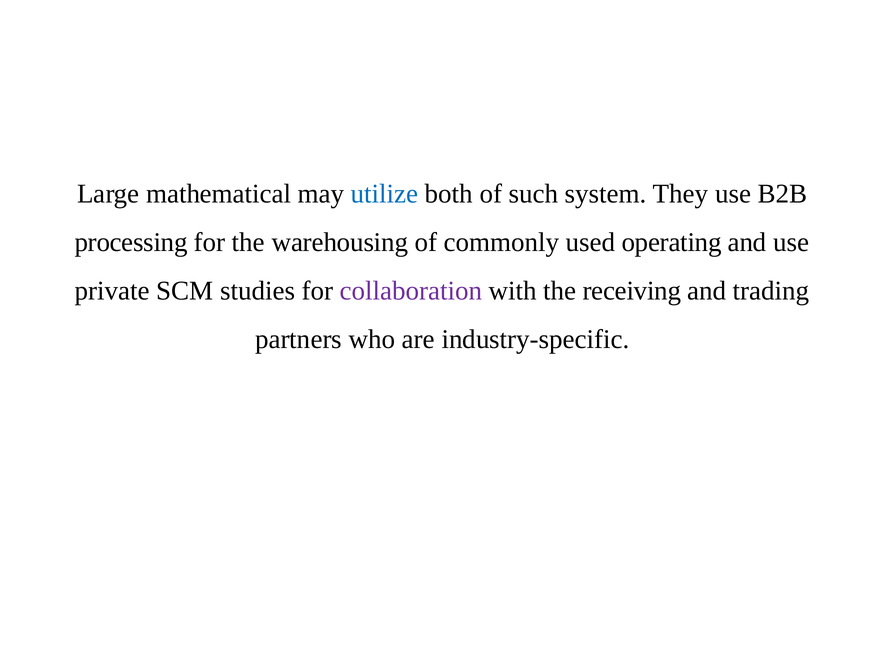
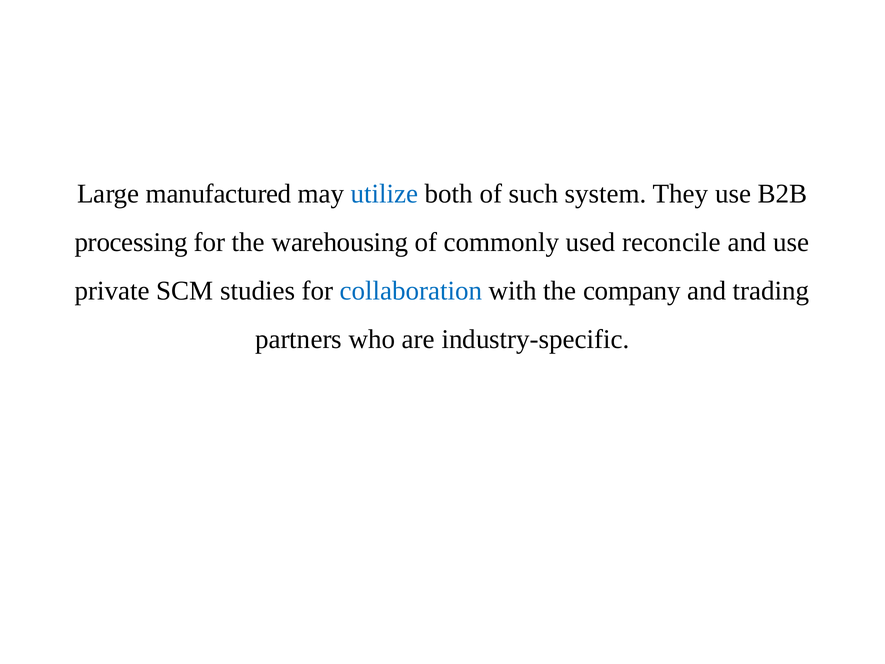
mathematical: mathematical -> manufactured (219, 194)
operating: operating -> reconcile (671, 242)
collaboration colour: purple -> blue (411, 291)
receiving: receiving -> company (632, 291)
